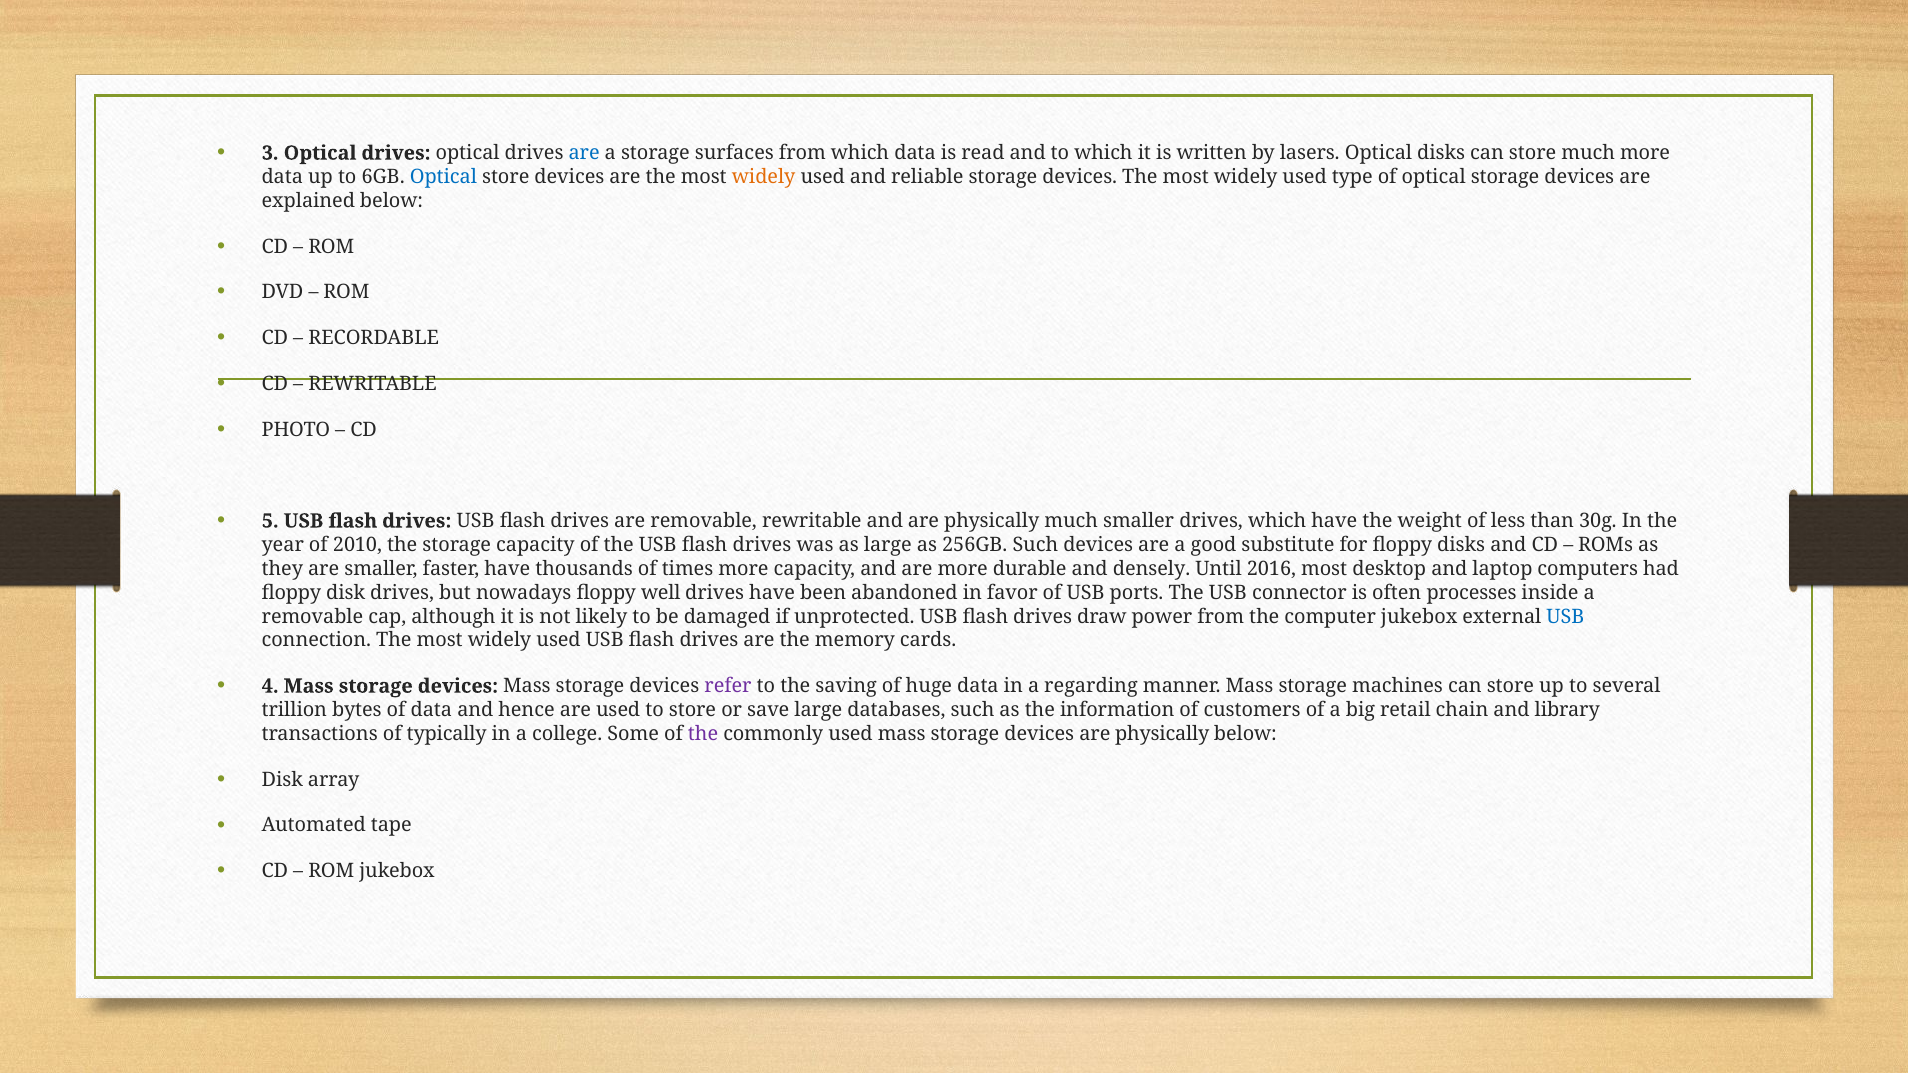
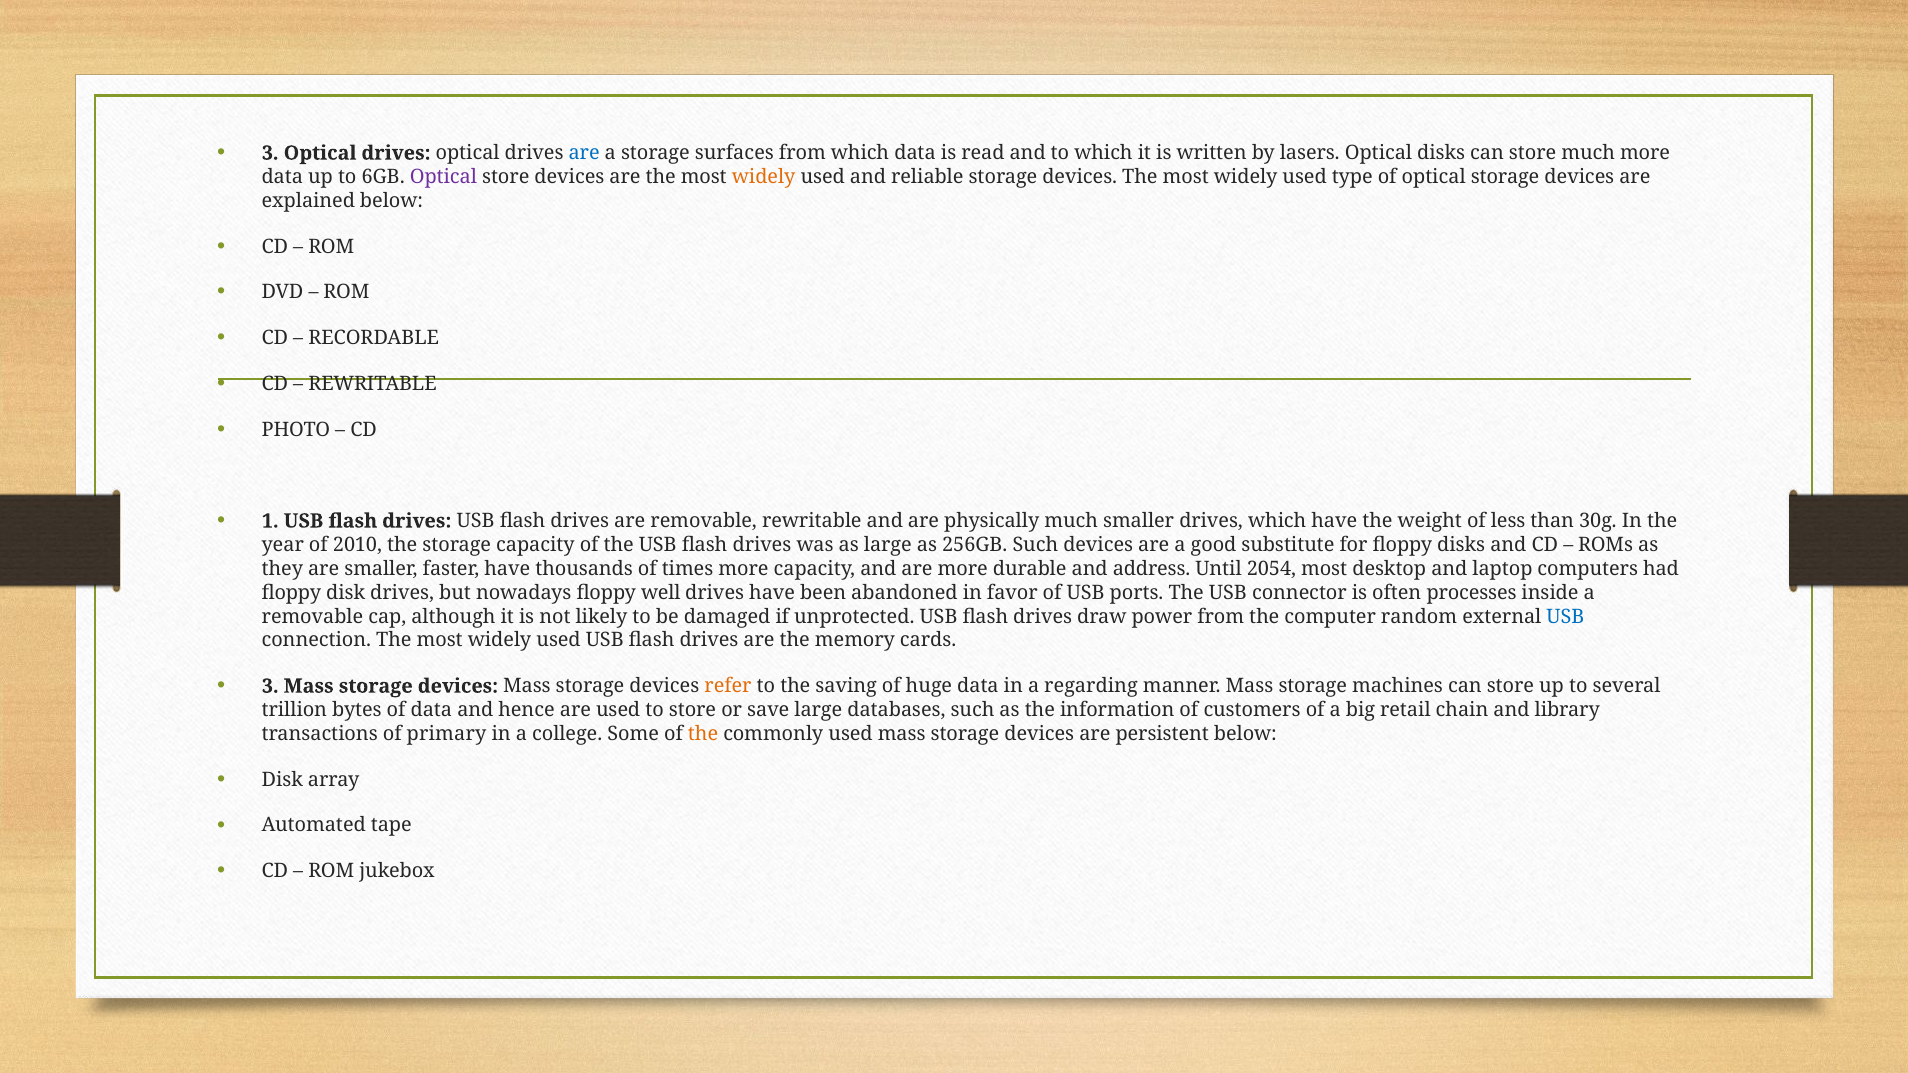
Optical colour: blue -> purple (443, 177)
5: 5 -> 1 (270, 521)
densely: densely -> address (1152, 569)
2016: 2016 -> 2054 (1271, 569)
computer jukebox: jukebox -> random (1419, 617)
4: 4 -> 3 (270, 686)
refer colour: purple -> orange (728, 686)
typically: typically -> primary (446, 734)
the colour: purple -> orange (703, 734)
devices are physically: physically -> persistent (1162, 734)
